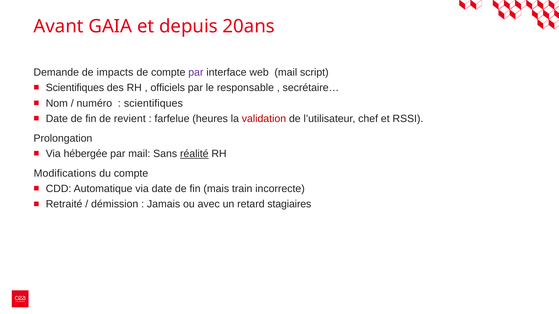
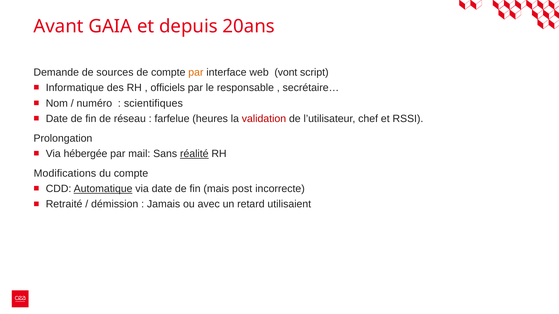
impacts: impacts -> sources (115, 72)
par colour: purple -> orange (196, 72)
web mail: mail -> vont (286, 72)
Scientifiques: Scientifiques -> Informatique (75, 88)
revient: revient -> réseau (130, 119)
Automatique underline: none -> present (103, 189)
train: train -> post (242, 189)
stagiaires: stagiaires -> utilisaient (289, 204)
